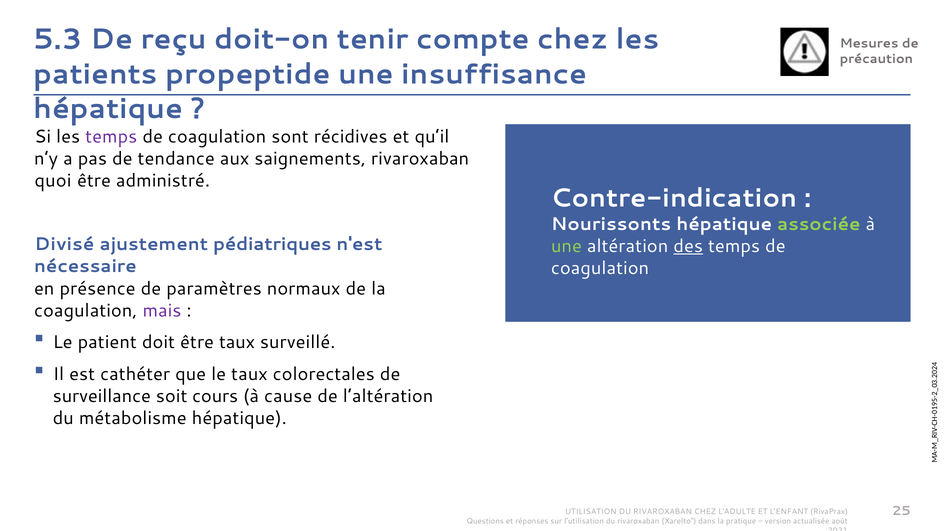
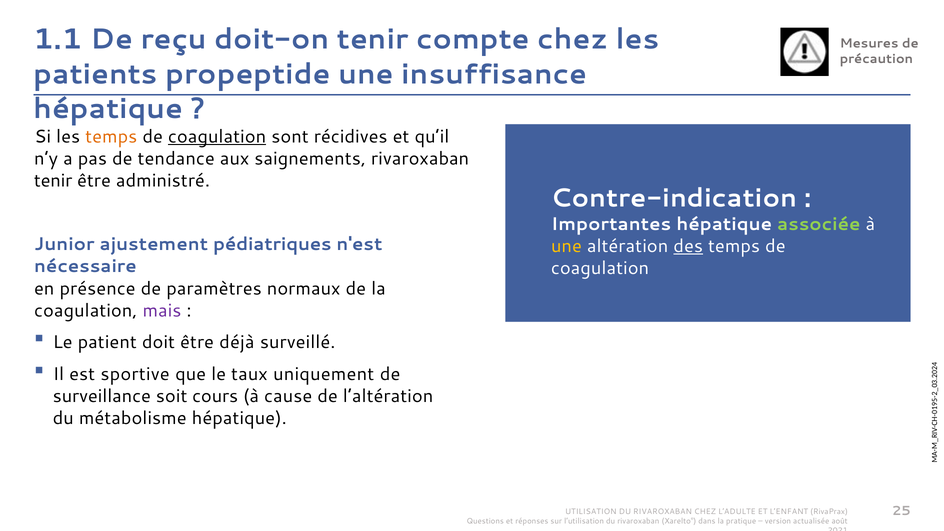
5.3: 5.3 -> 1.1 (58, 39)
temps colour: purple -> orange (111, 137)
coagulation underline: none -> present (217, 137)
quoi: quoi -> tenir (53, 181)
Nourissonts: Nourissonts -> Importantes (611, 224)
Divisé: Divisé -> Junior (64, 244)
une colour: light green -> yellow (566, 246)
être taux: taux -> déjà (237, 342)
cathéter: cathéter -> sportive (135, 374)
colorectales: colorectales -> uniquement (324, 374)
